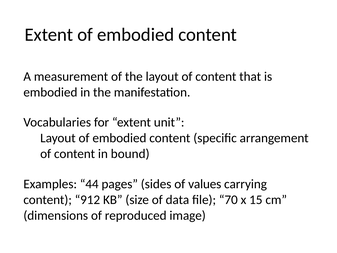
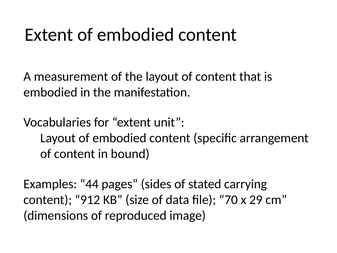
values: values -> stated (205, 184)
15: 15 -> 29 (256, 200)
